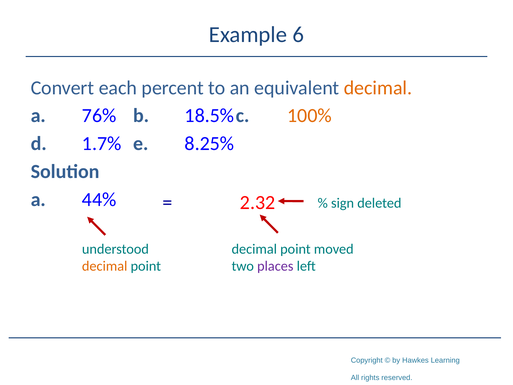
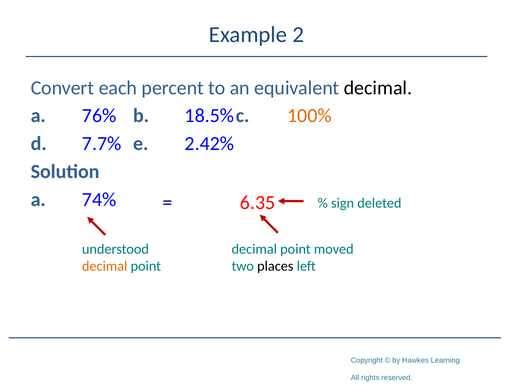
6: 6 -> 2 (298, 34)
decimal colour: orange -> black (378, 88)
1.7%: 1.7% -> 7.7% (102, 144)
8.25%: 8.25% -> 2.42% (209, 144)
44%: 44% -> 74% (99, 200)
2.32: 2.32 -> 6.35 (258, 203)
places colour: purple -> black (275, 266)
